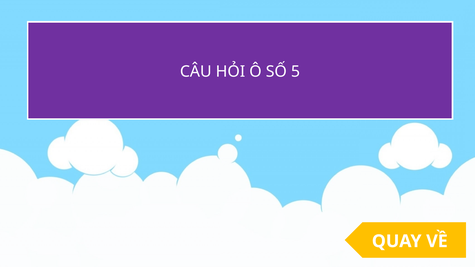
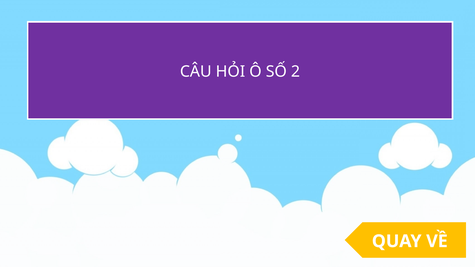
5: 5 -> 2 (295, 72)
